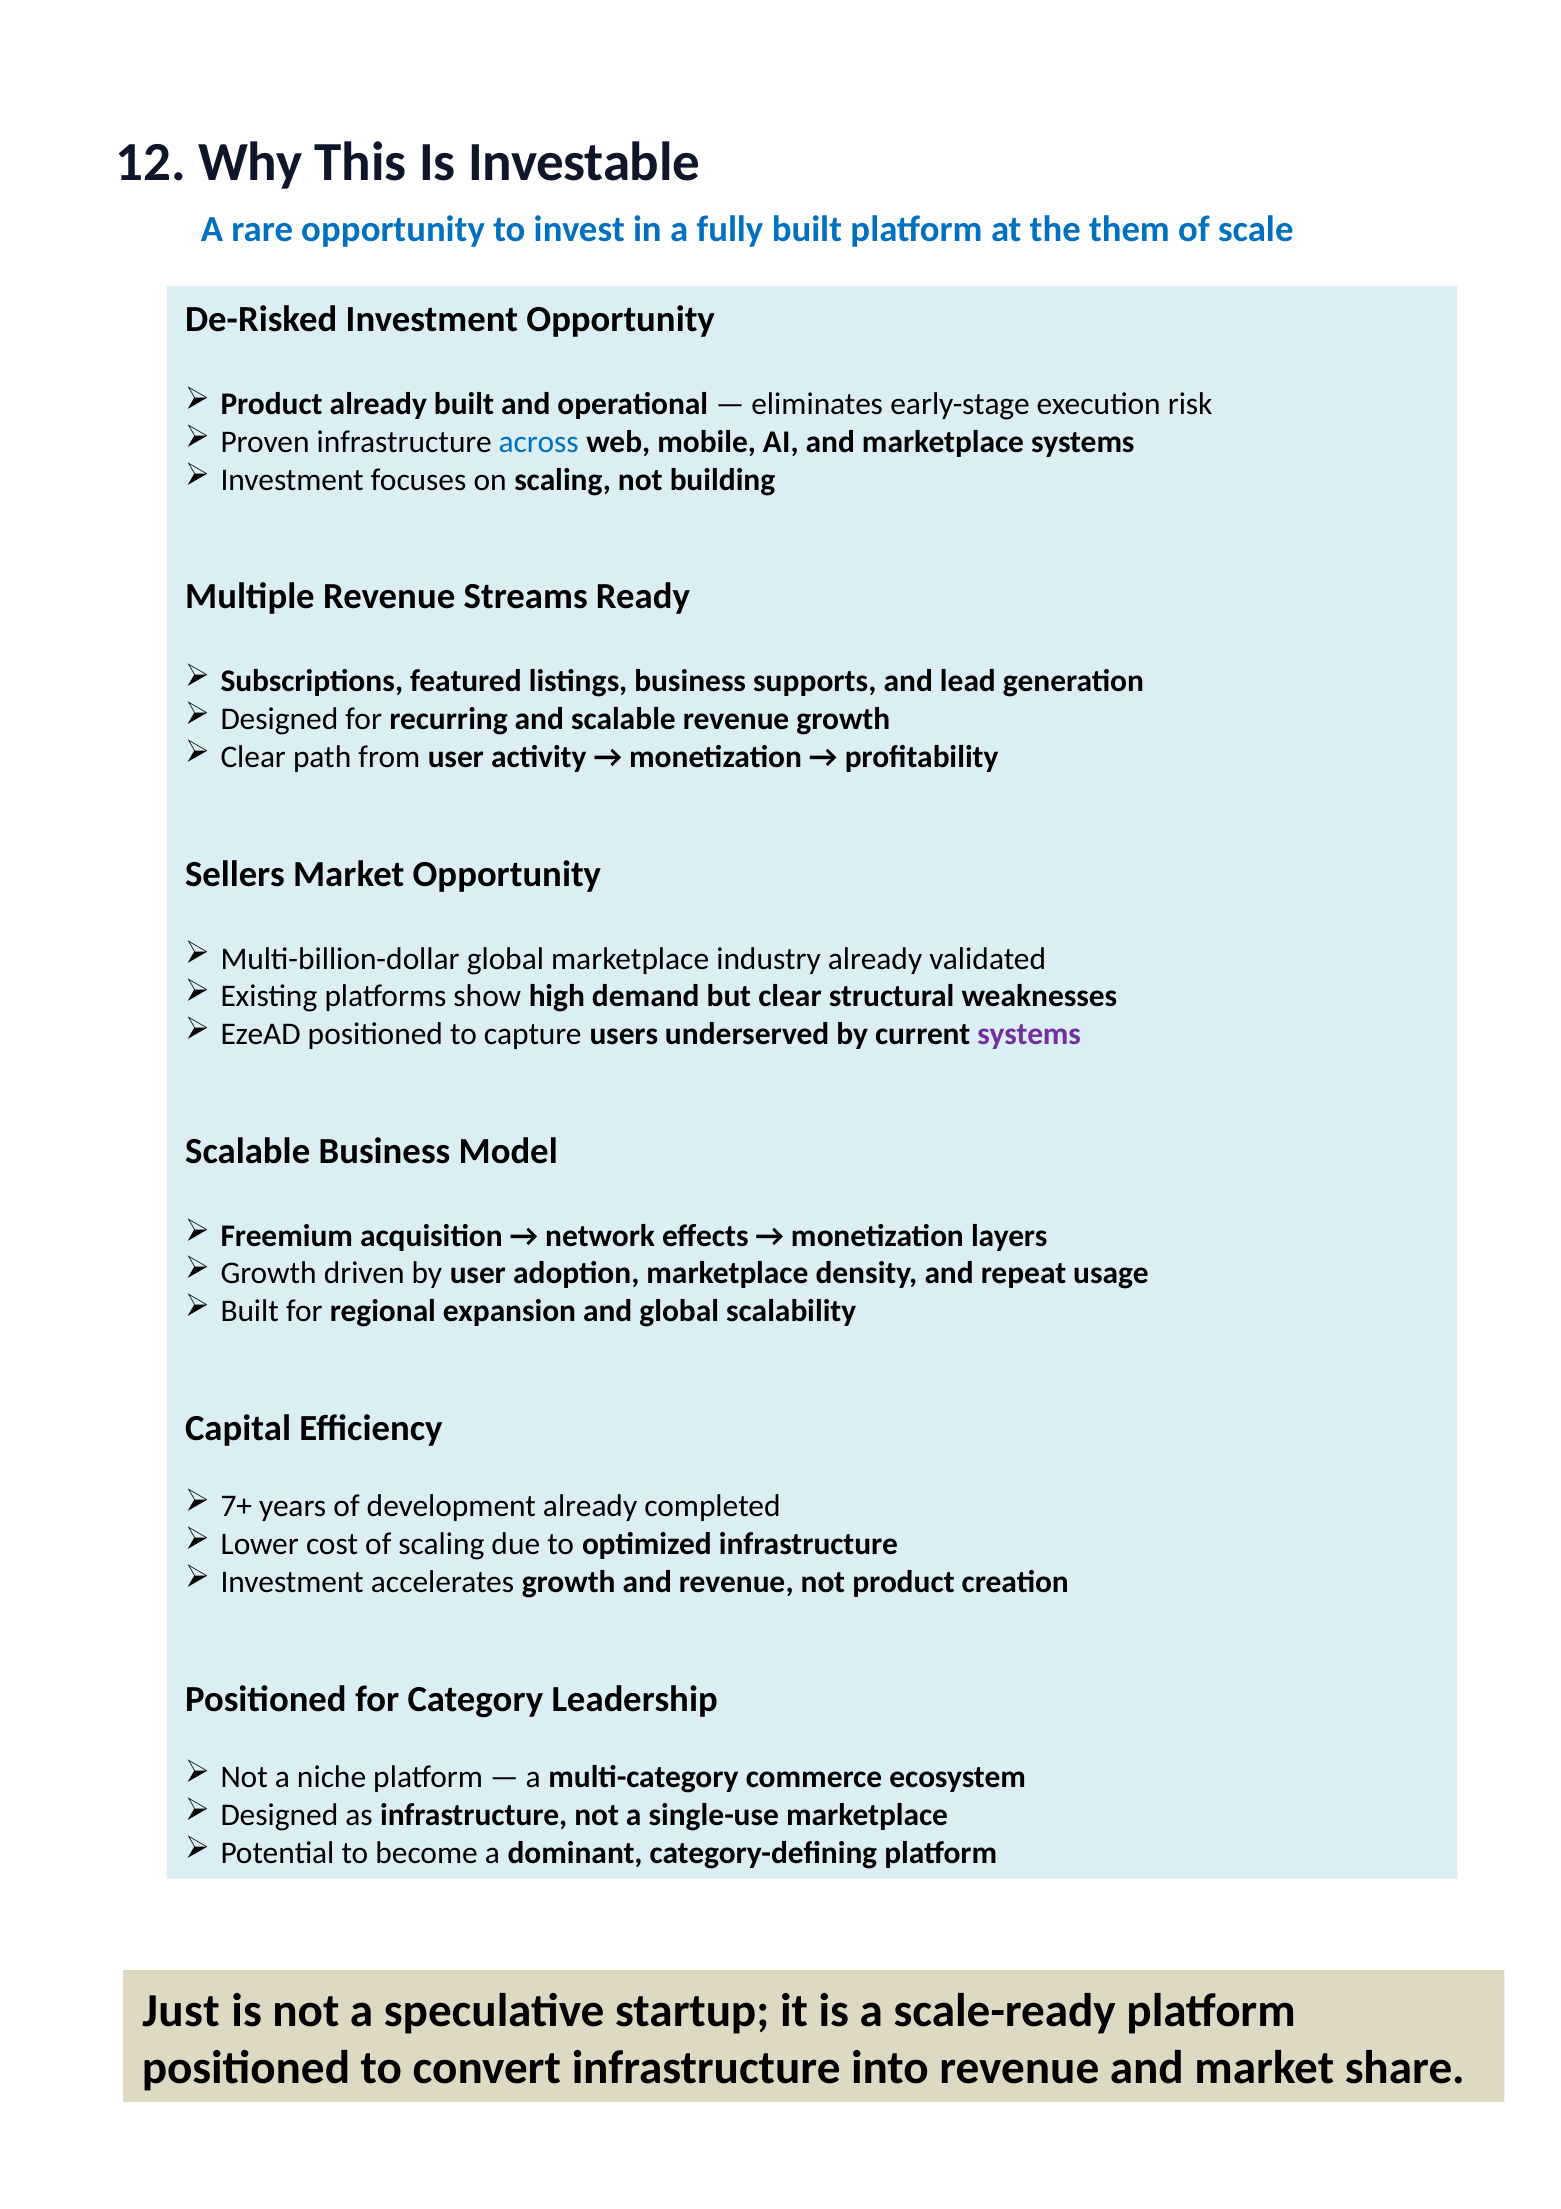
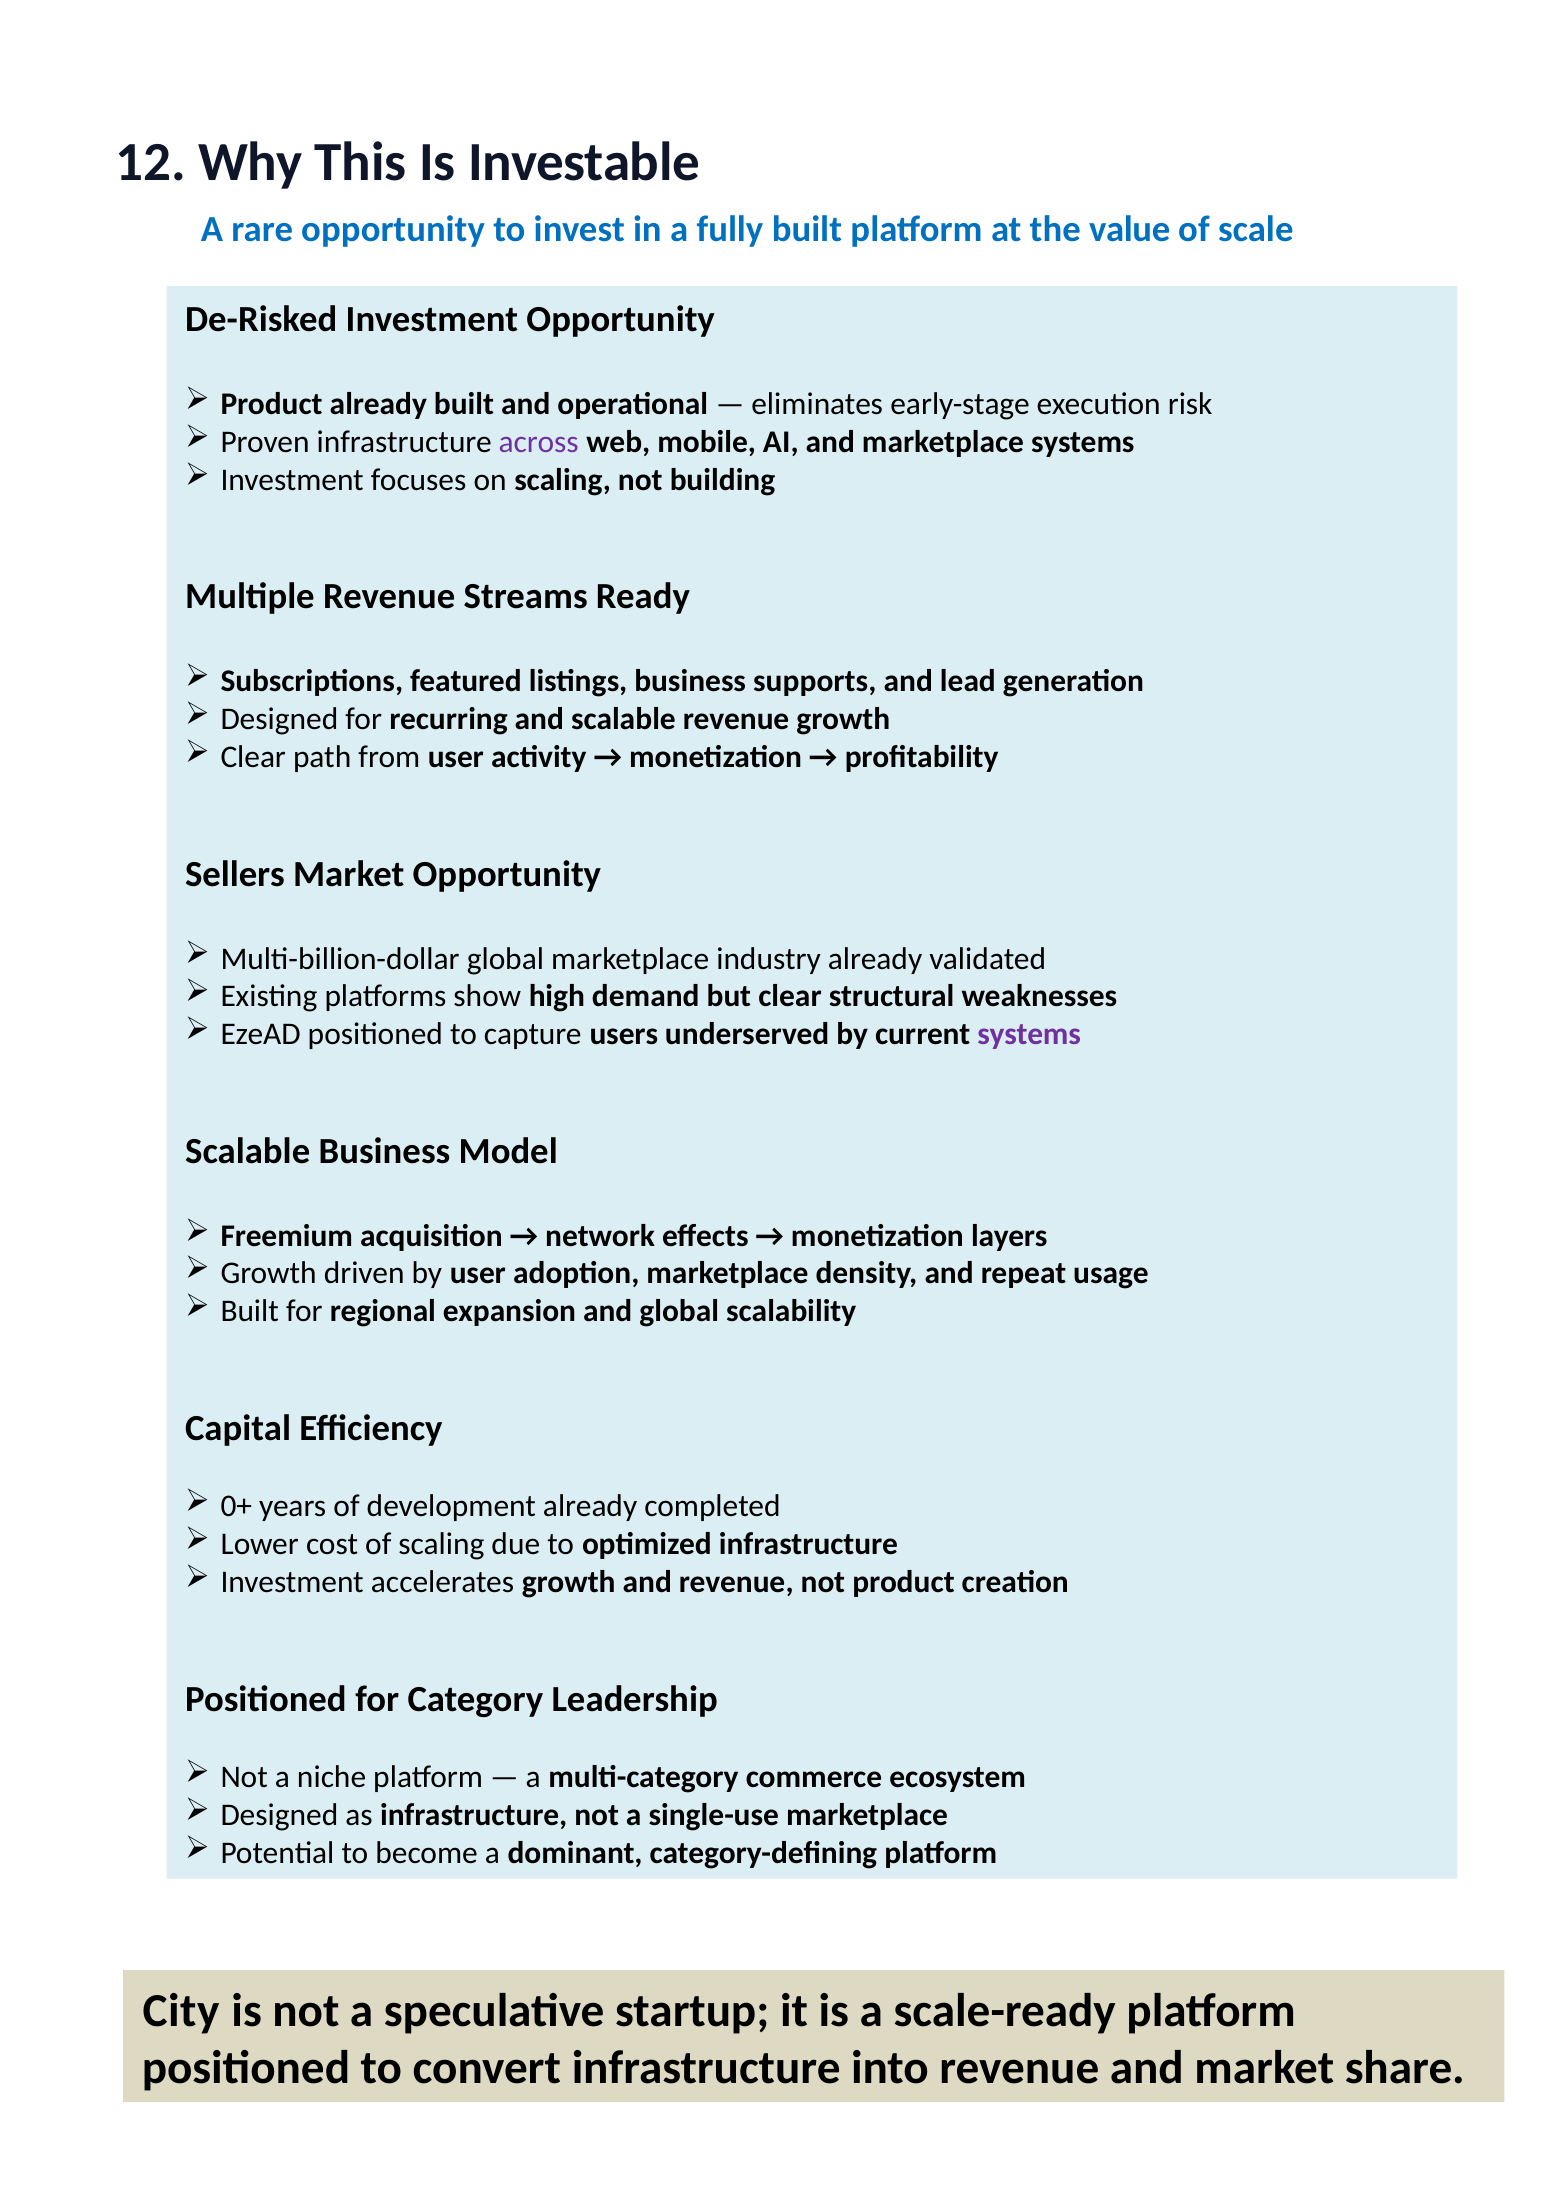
them: them -> value (1130, 229)
across colour: blue -> purple (539, 442)
7+: 7+ -> 0+ (236, 1507)
Just: Just -> City (181, 2011)
